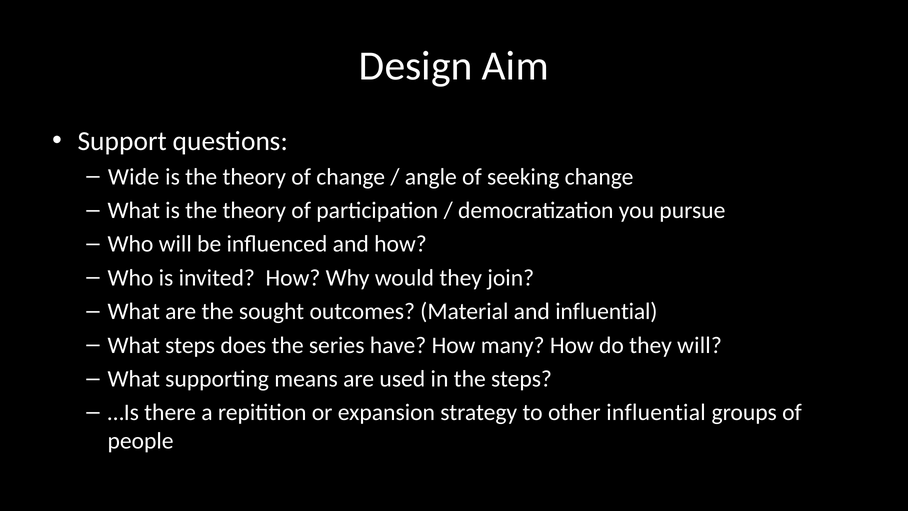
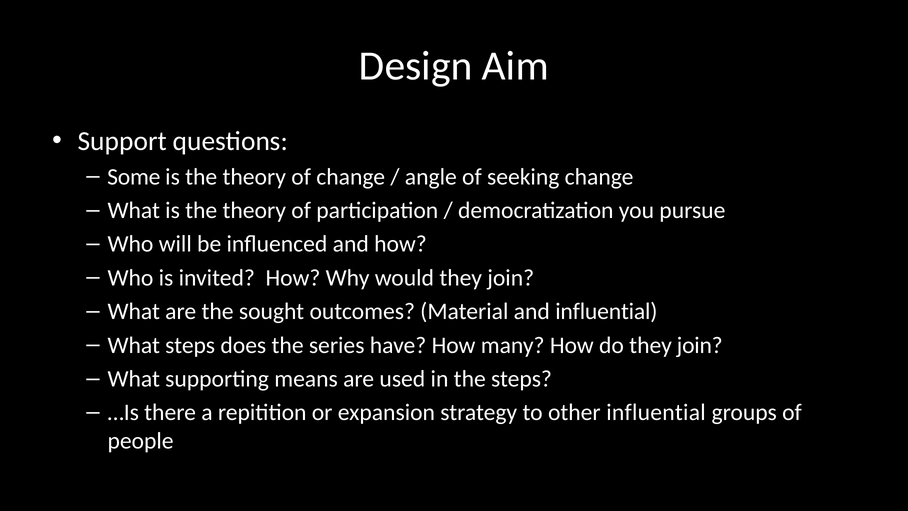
Wide: Wide -> Some (134, 177)
do they will: will -> join (700, 345)
